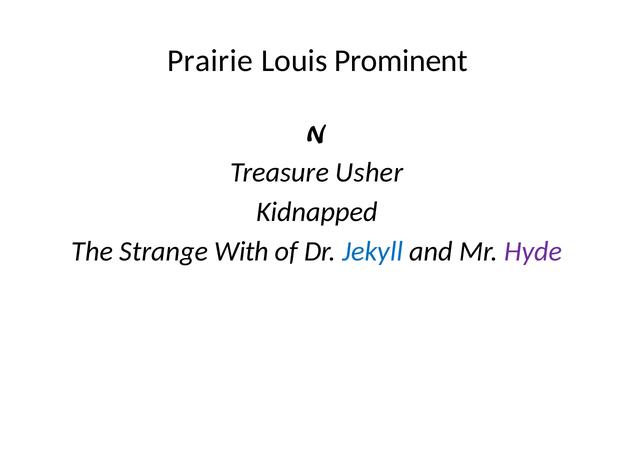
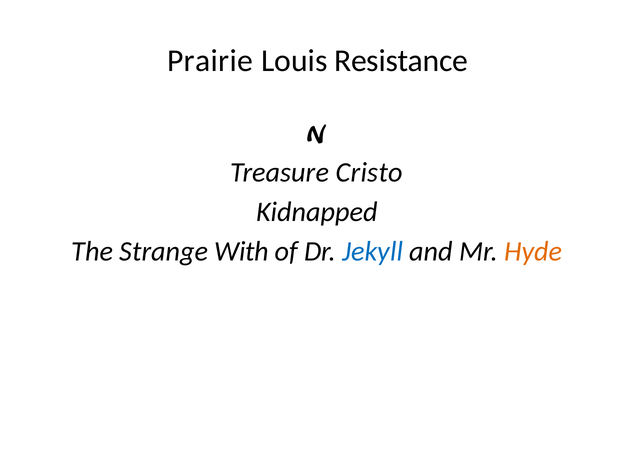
Prominent: Prominent -> Resistance (401, 61)
Usher: Usher -> Cristo (369, 172)
Hyde colour: purple -> orange (533, 251)
